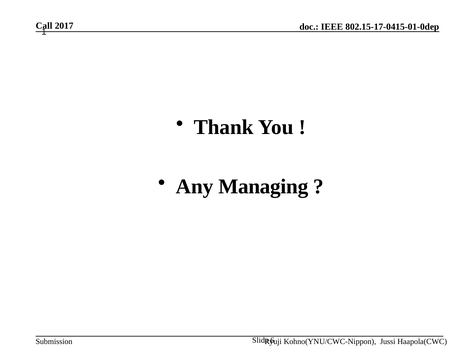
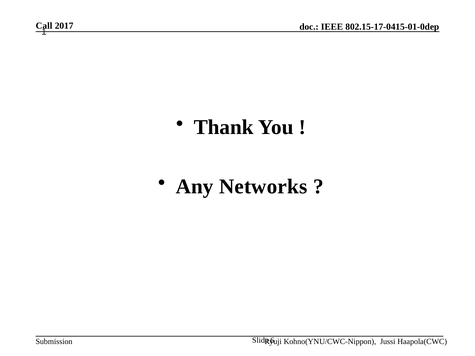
Managing: Managing -> Networks (263, 187)
